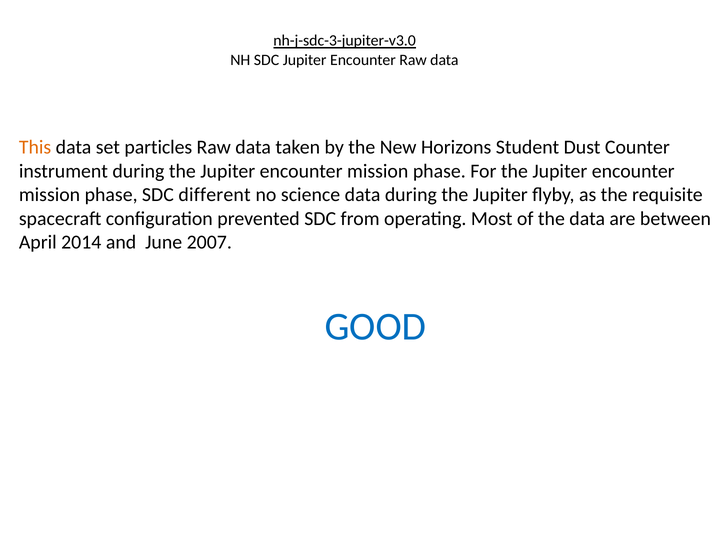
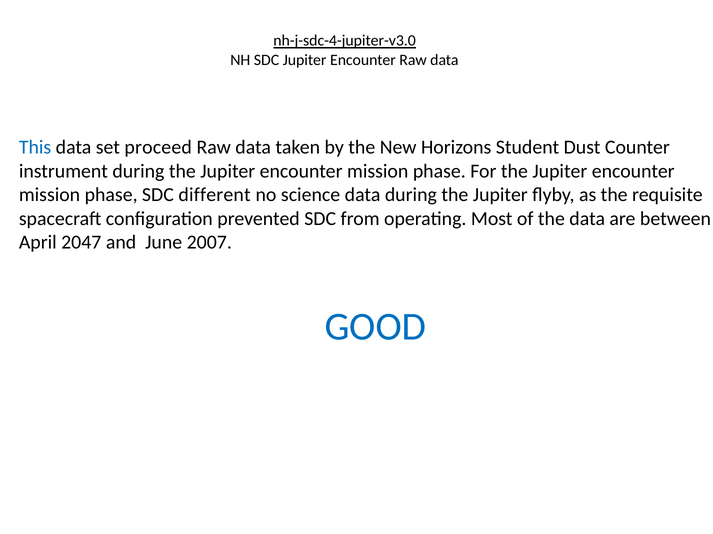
nh-j-sdc-3-jupiter-v3.0: nh-j-sdc-3-jupiter-v3.0 -> nh-j-sdc-4-jupiter-v3.0 (345, 41)
This colour: orange -> blue (35, 148)
particles: particles -> proceed (158, 148)
2014: 2014 -> 2047 (81, 243)
